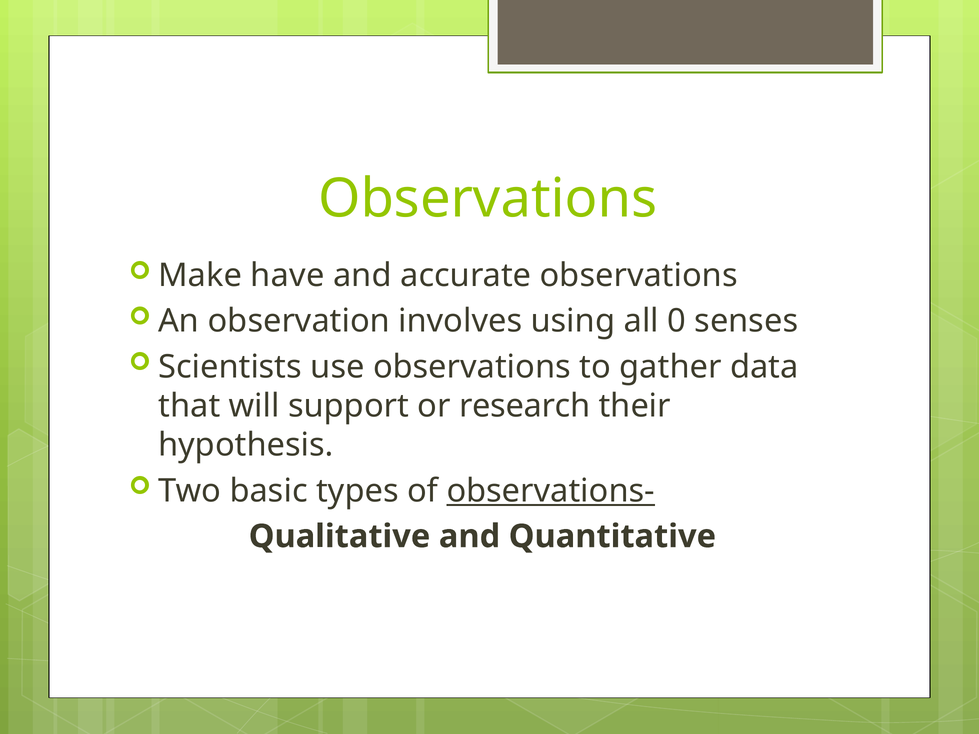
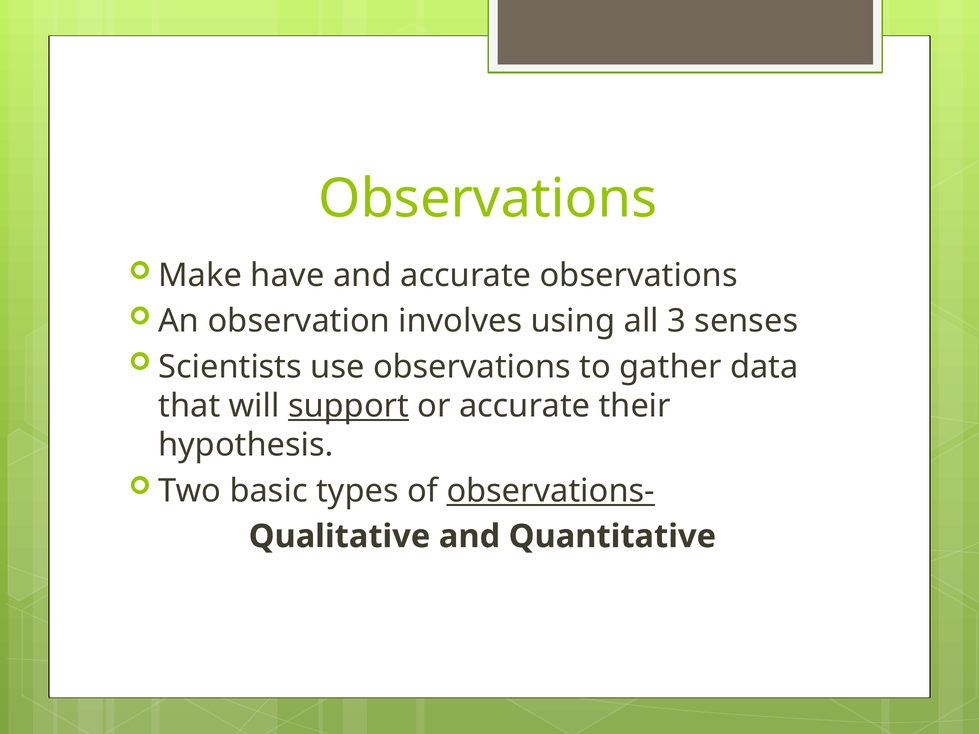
0: 0 -> 3 (677, 321)
support underline: none -> present (349, 406)
or research: research -> accurate (525, 406)
